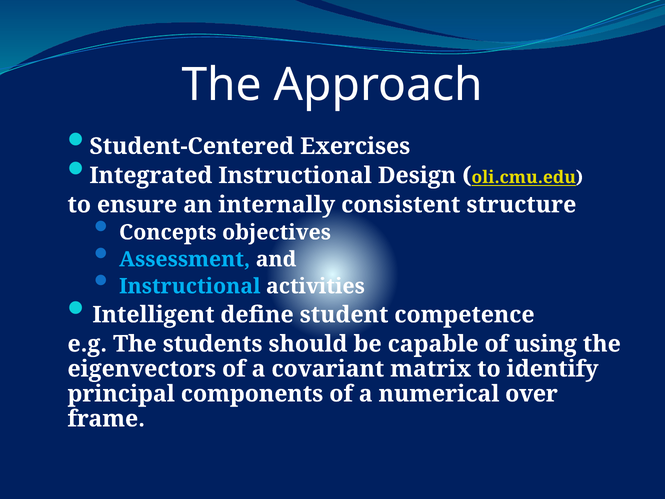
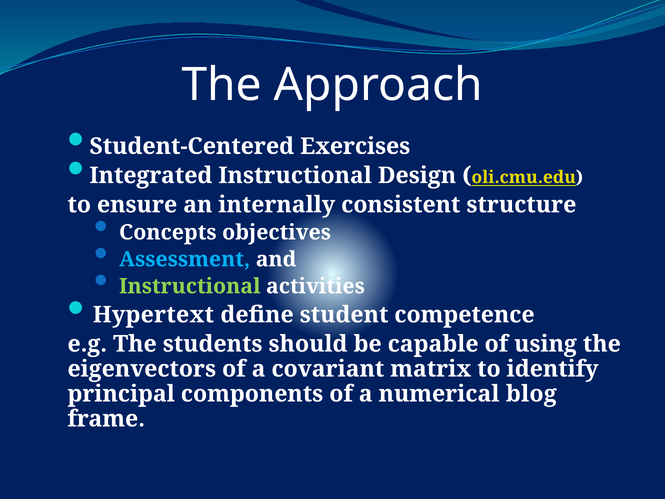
Instructional colour: light blue -> light green (190, 286)
Intelligent: Intelligent -> Hypertext (153, 315)
over: over -> blog (531, 394)
